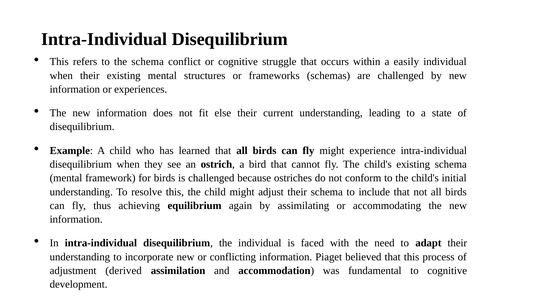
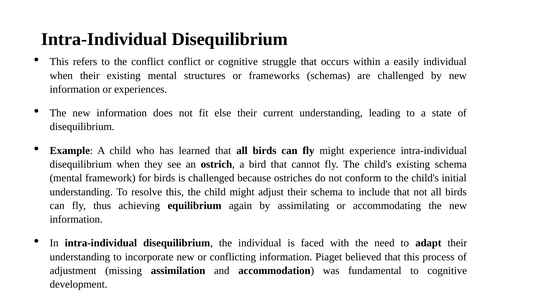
the schema: schema -> conflict (148, 62)
derived: derived -> missing (124, 270)
